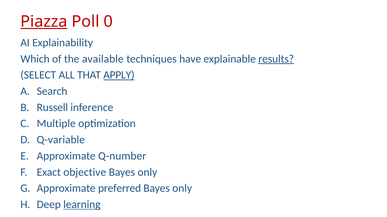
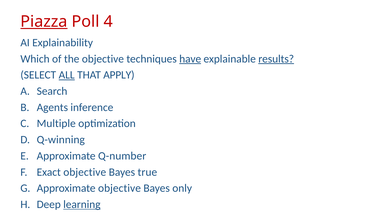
0: 0 -> 4 (108, 22)
the available: available -> objective (103, 59)
have underline: none -> present (190, 59)
ALL underline: none -> present (67, 75)
APPLY underline: present -> none (119, 75)
Russell: Russell -> Agents (52, 108)
Q-variable: Q-variable -> Q-winning (61, 140)
only: only -> true (147, 173)
Approximate preferred: preferred -> objective (119, 189)
